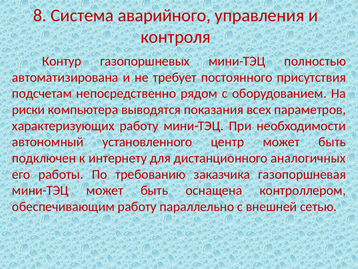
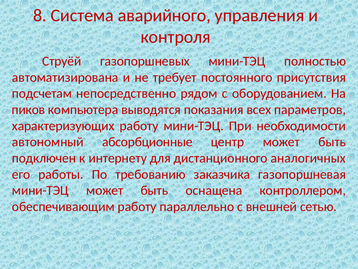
Контур: Контур -> Струёй (62, 61)
риски: риски -> пиков (28, 110)
установленного: установленного -> абсорбционные (147, 142)
